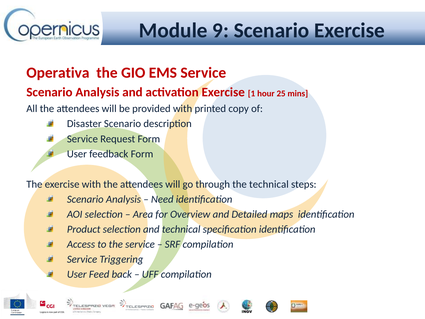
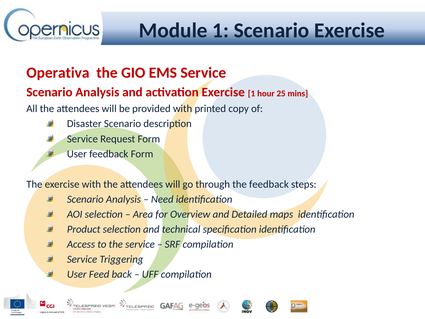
Module 9: 9 -> 1 (221, 30)
the technical: technical -> feedback (269, 184)
